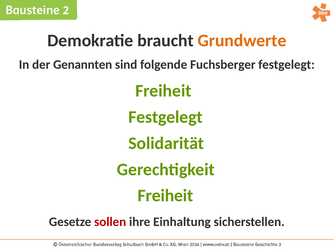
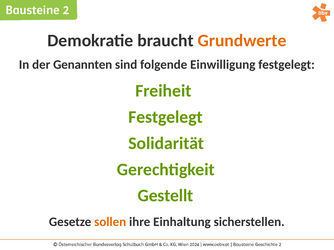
Fuchsberger: Fuchsberger -> Einwilligung (223, 65)
Freiheit: Freiheit -> Gestellt (166, 196)
sollen colour: red -> orange (110, 222)
